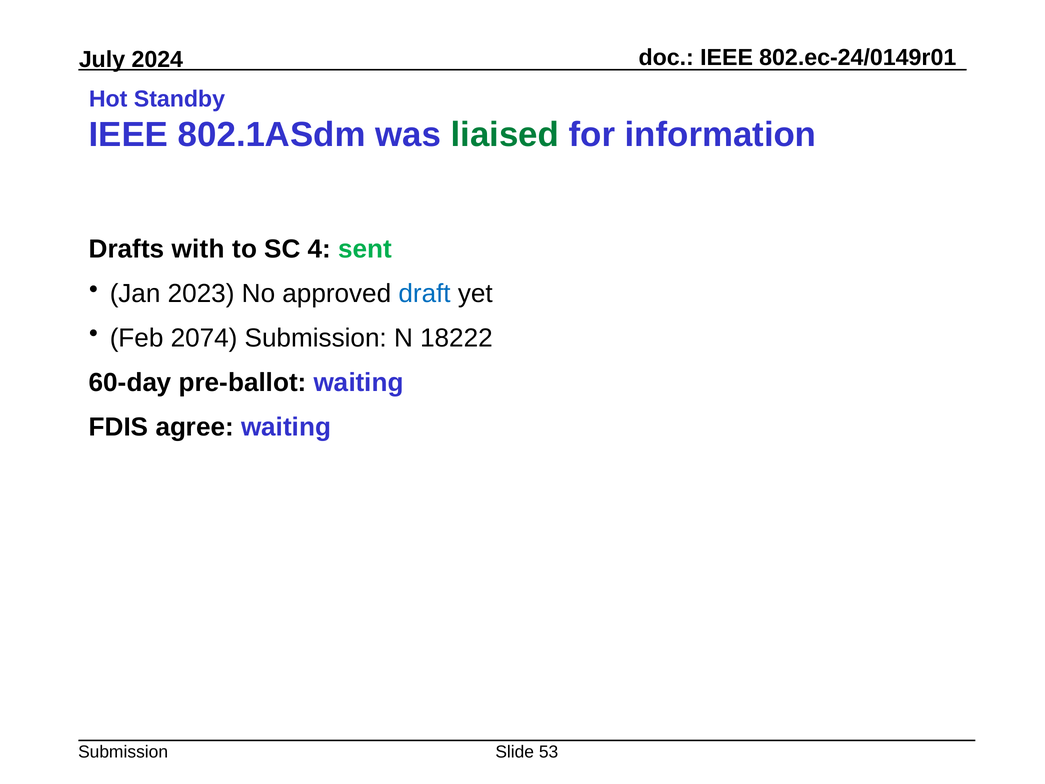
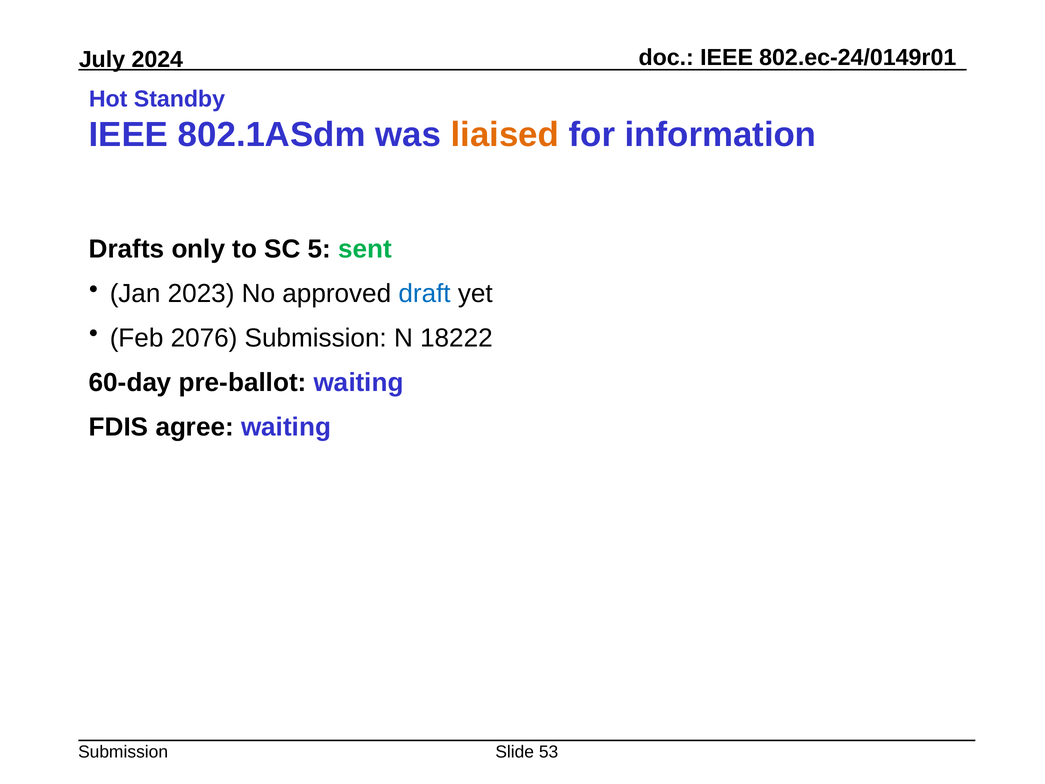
liaised colour: green -> orange (505, 135)
with: with -> only (198, 249)
4: 4 -> 5 (319, 249)
2074: 2074 -> 2076 (204, 338)
